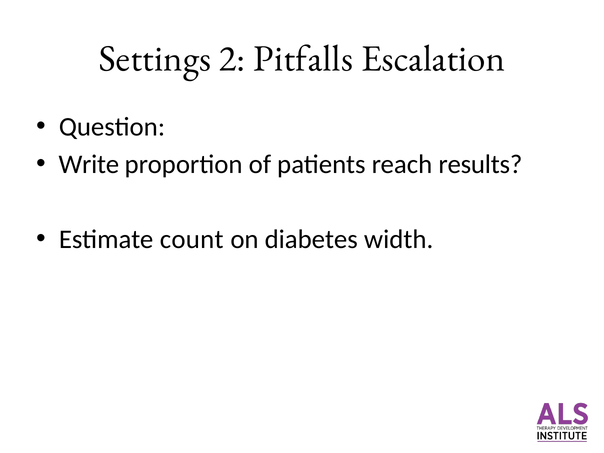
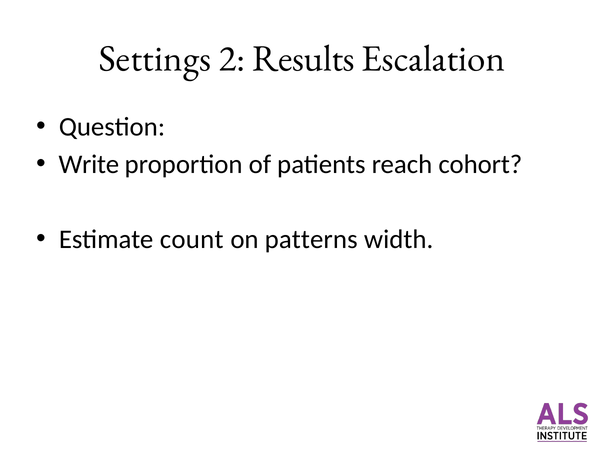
Pitfalls: Pitfalls -> Results (304, 58)
results: results -> cohort (480, 164)
diabetes: diabetes -> patterns (311, 239)
